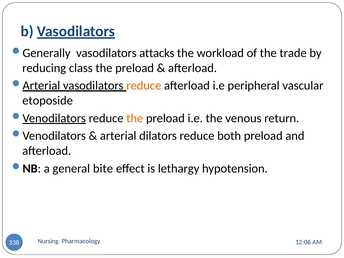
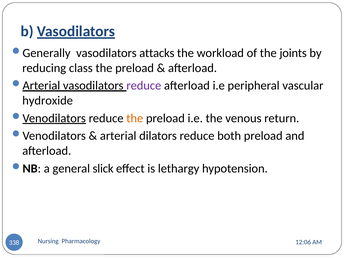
trade: trade -> joints (293, 53)
reduce colour: orange -> purple (144, 86)
etoposide: etoposide -> hydroxide (48, 100)
bite: bite -> slick (103, 168)
